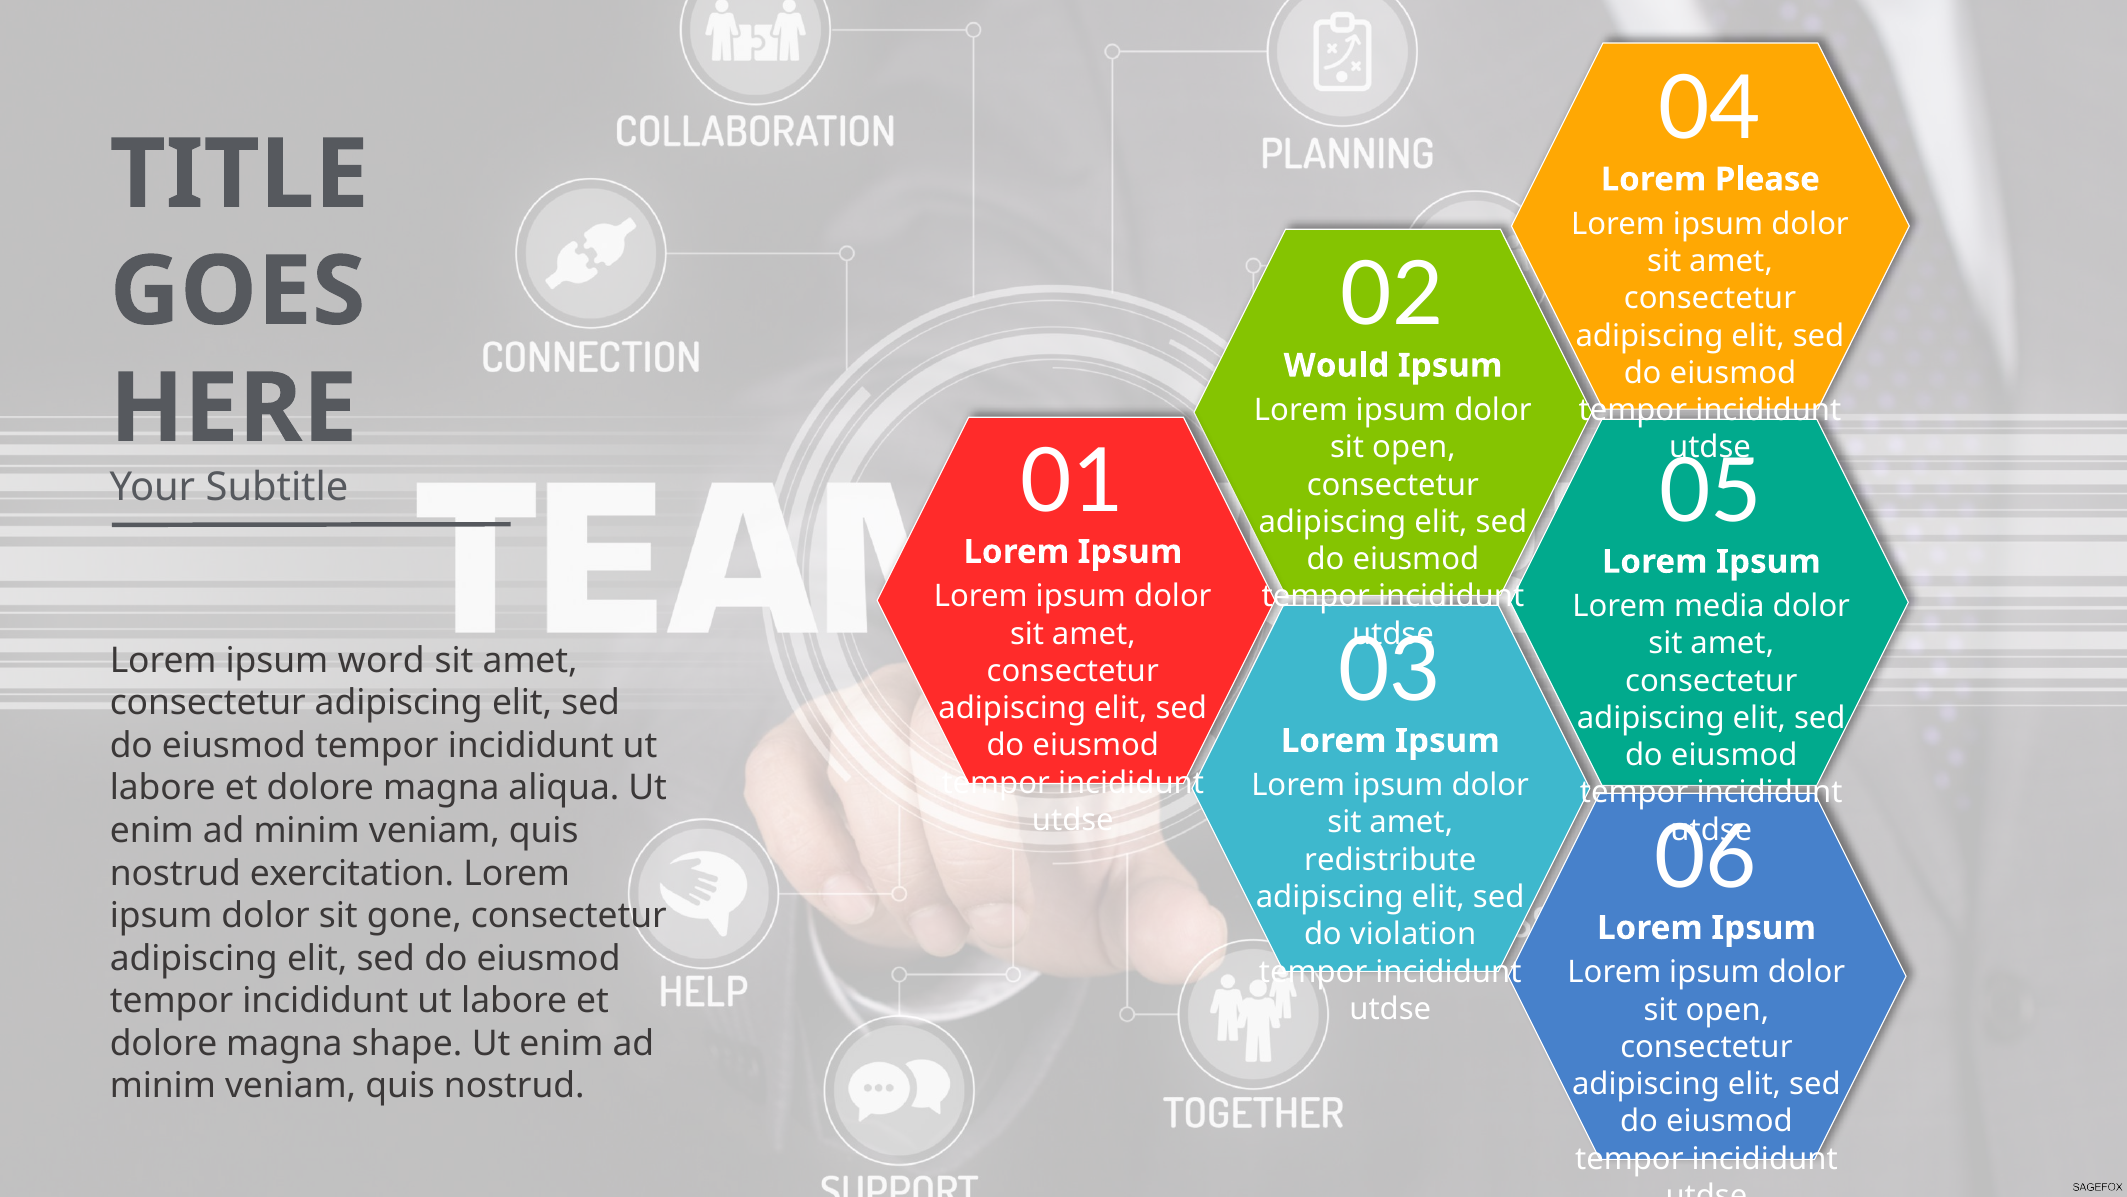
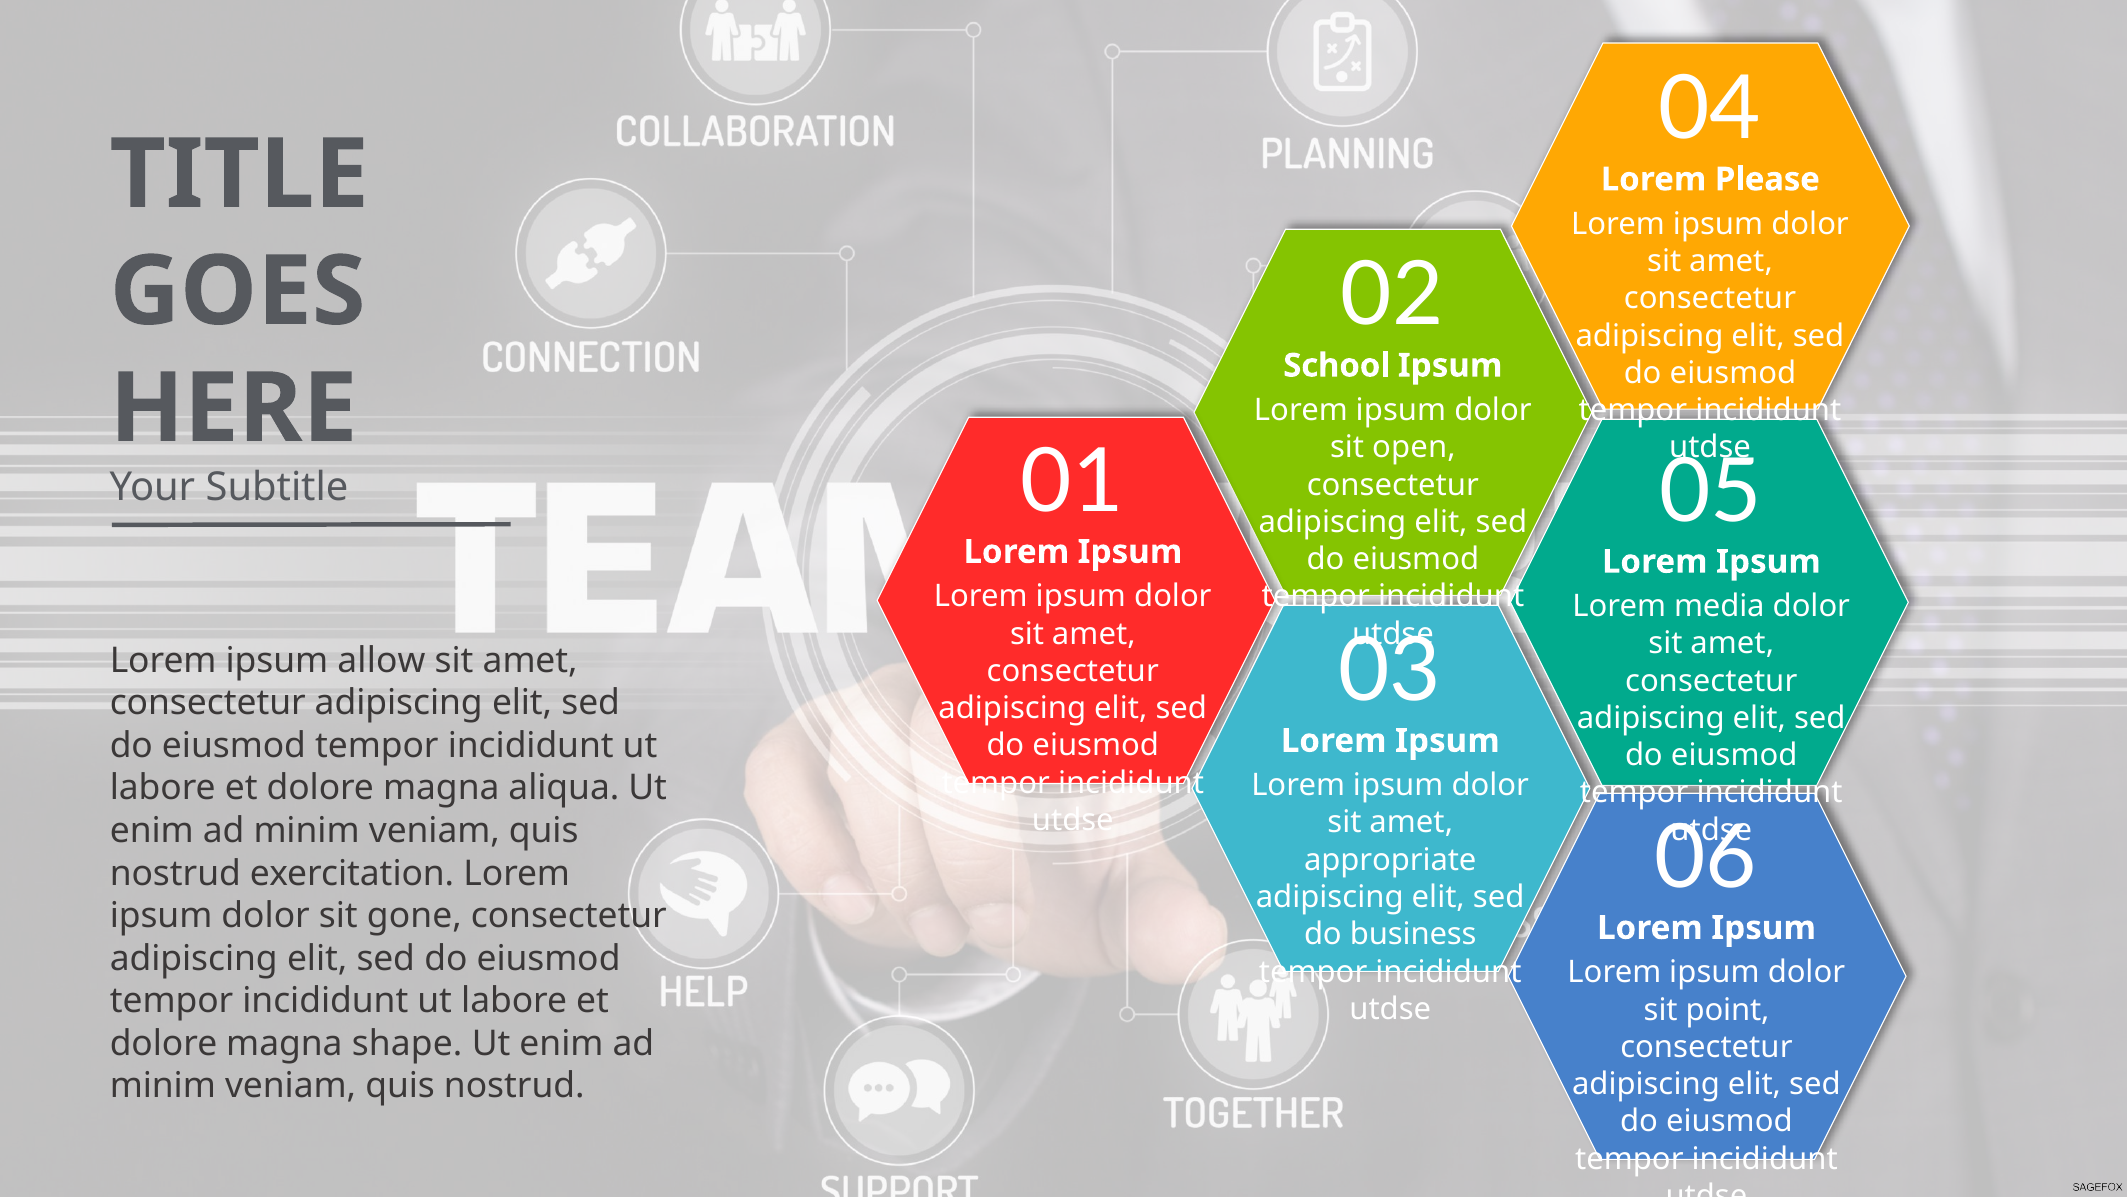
Would: Would -> School (1337, 365)
word: word -> allow (381, 660)
redistribute: redistribute -> appropriate (1390, 860)
violation: violation -> business (1413, 934)
open: open -> point (1728, 1009)
